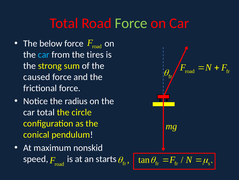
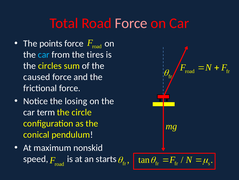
Force colour: light green -> pink (131, 23)
below: below -> points (51, 43)
strong: strong -> circles (50, 66)
radius: radius -> losing (76, 101)
car total: total -> term (46, 112)
